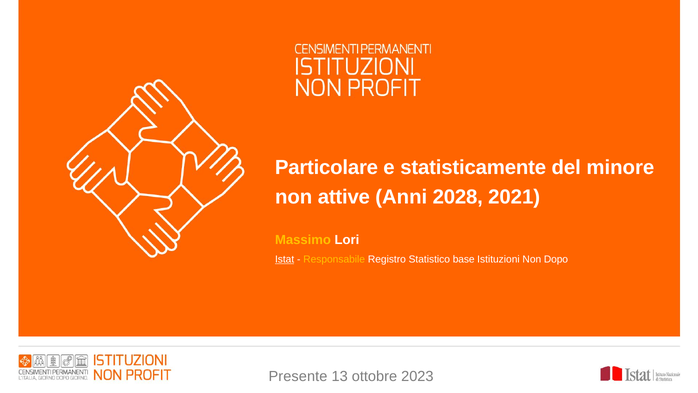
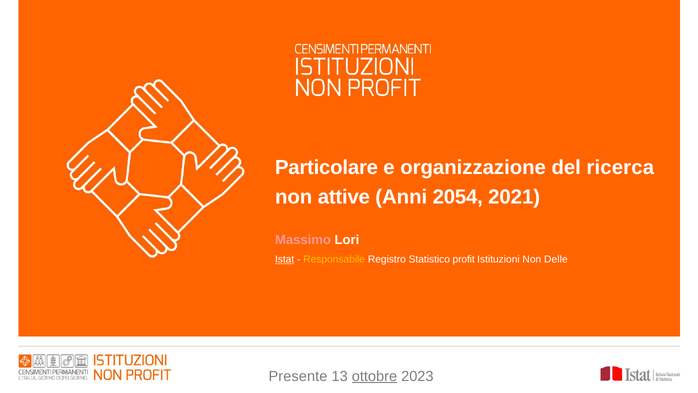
statisticamente: statisticamente -> organizzazione (473, 167)
minore: minore -> ricerca (620, 167)
2028: 2028 -> 2054 (458, 197)
Massimo colour: yellow -> pink (303, 240)
base: base -> profit (464, 259)
Dopo: Dopo -> Delle (556, 259)
ottobre underline: none -> present (374, 376)
